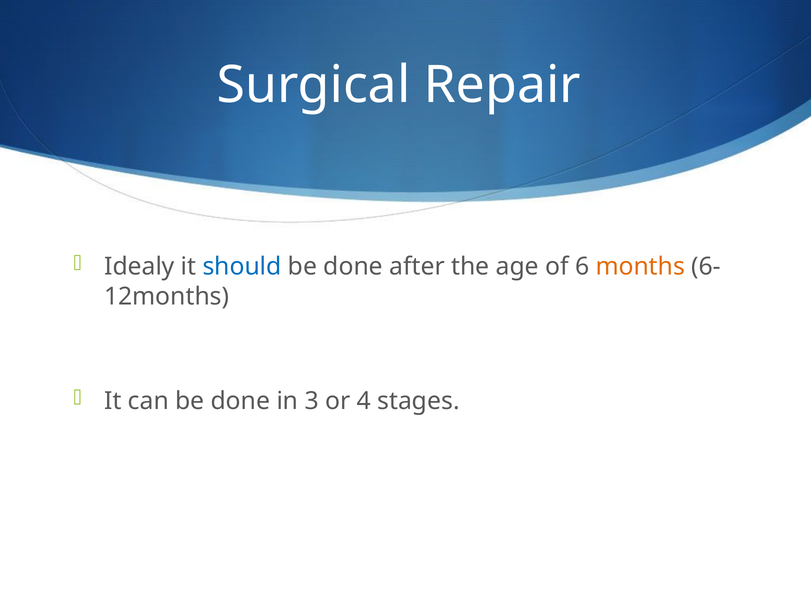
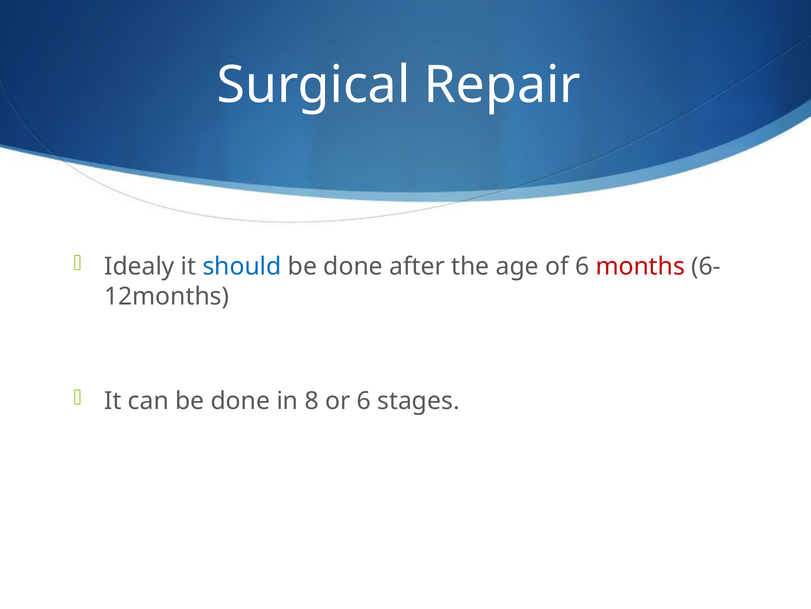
months colour: orange -> red (640, 266)
3: 3 -> 8 (312, 401)
or 4: 4 -> 6 (364, 401)
